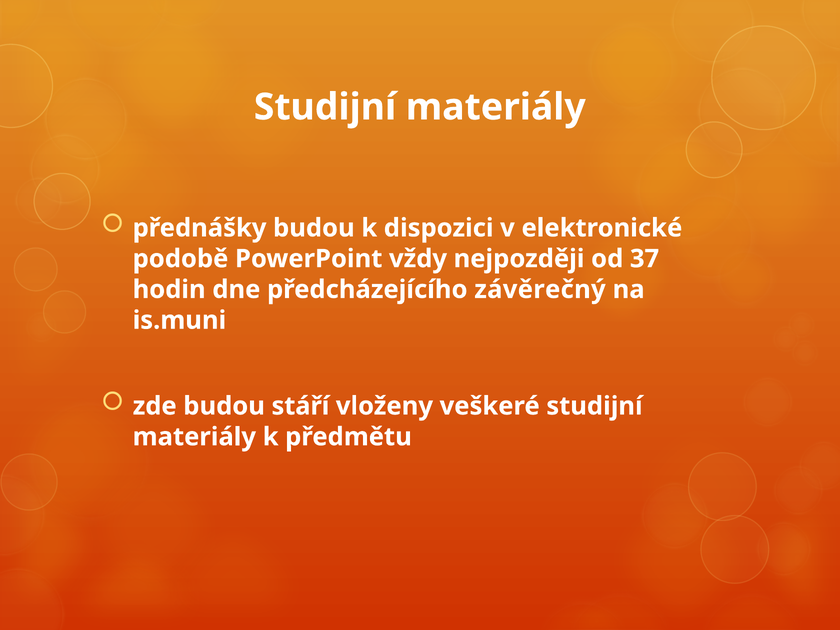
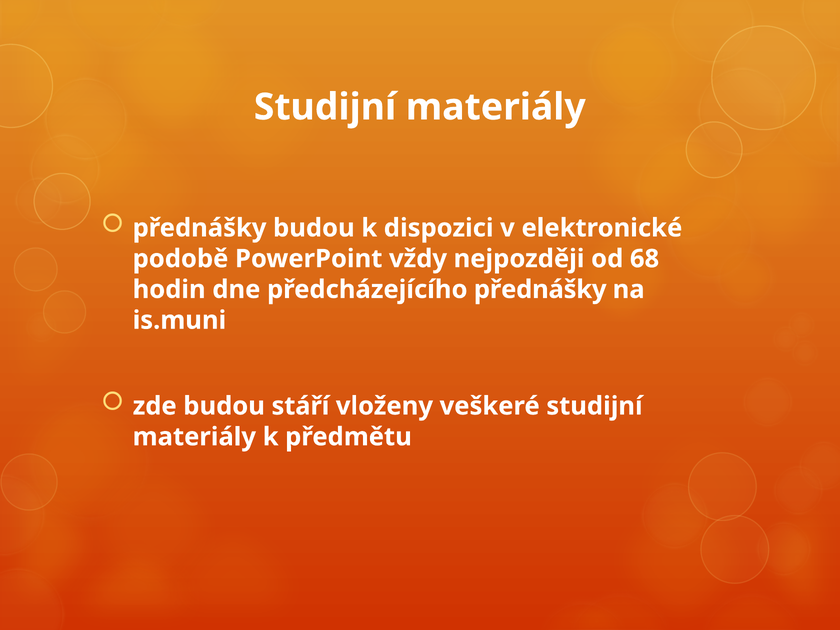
37: 37 -> 68 (645, 259)
předcházejícího závěrečný: závěrečný -> přednášky (540, 290)
